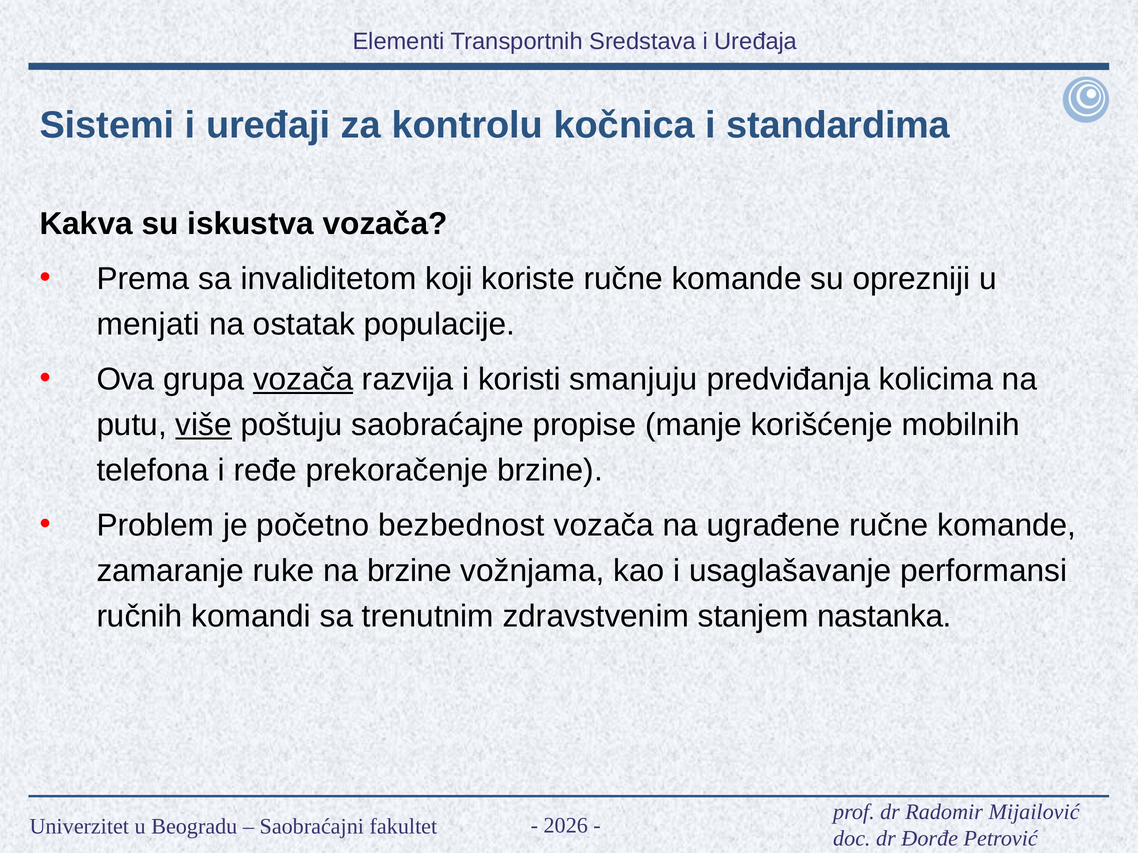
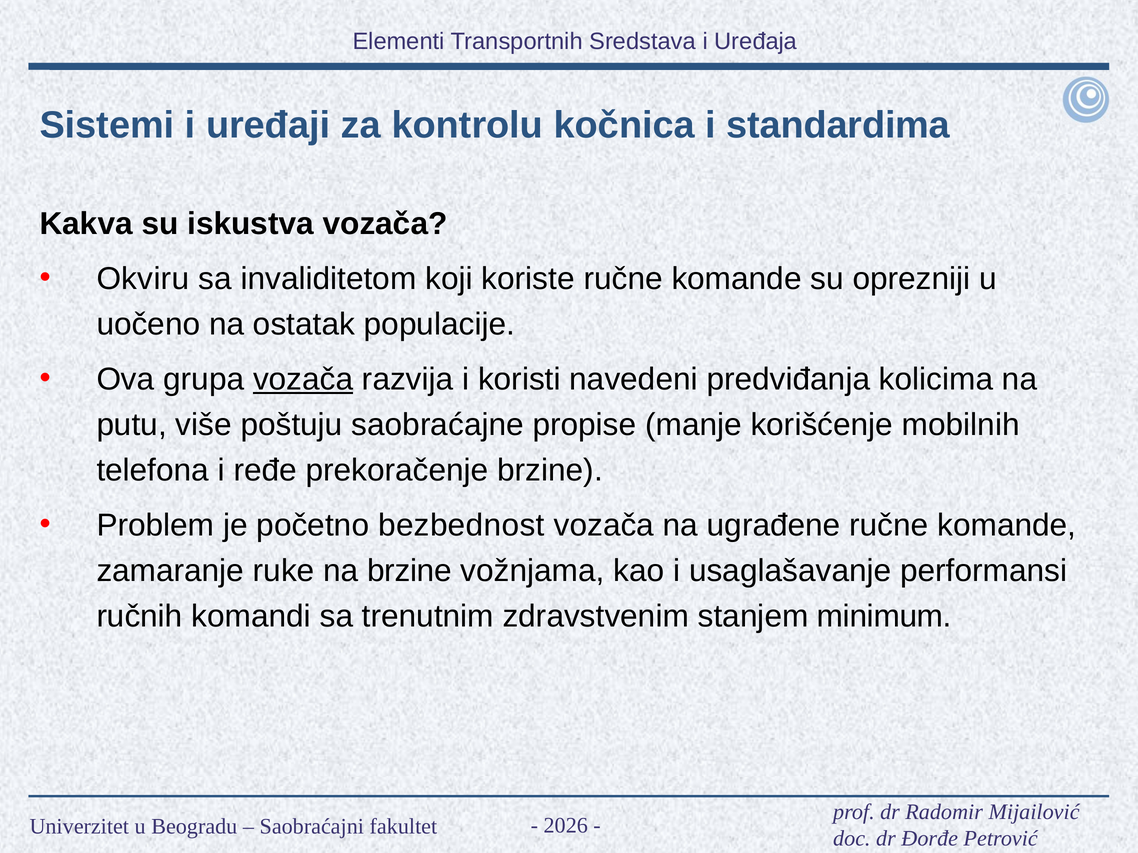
Prema: Prema -> Okviru (143, 279)
menjati: menjati -> uočeno (148, 325)
smanjuju: smanjuju -> navedeni (634, 380)
više underline: present -> none (204, 425)
nastanka: nastanka -> minimum (884, 617)
